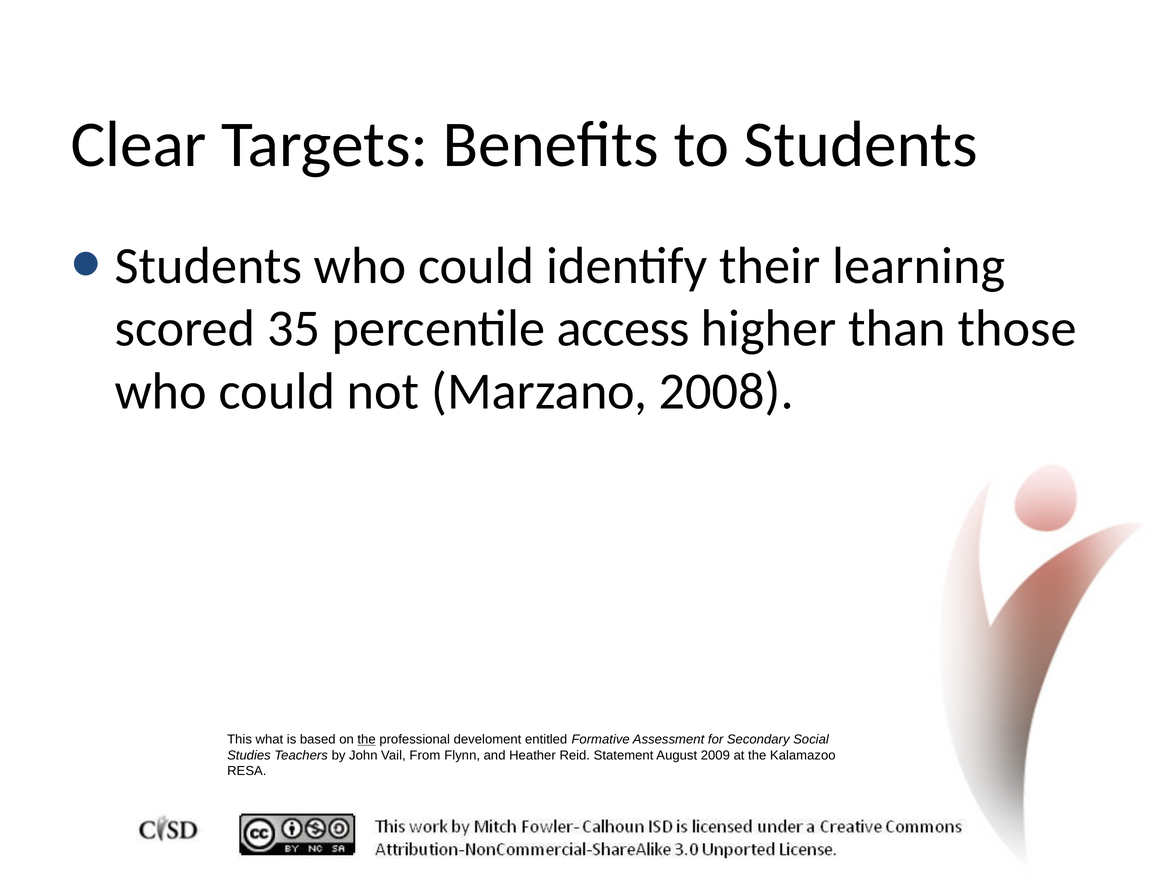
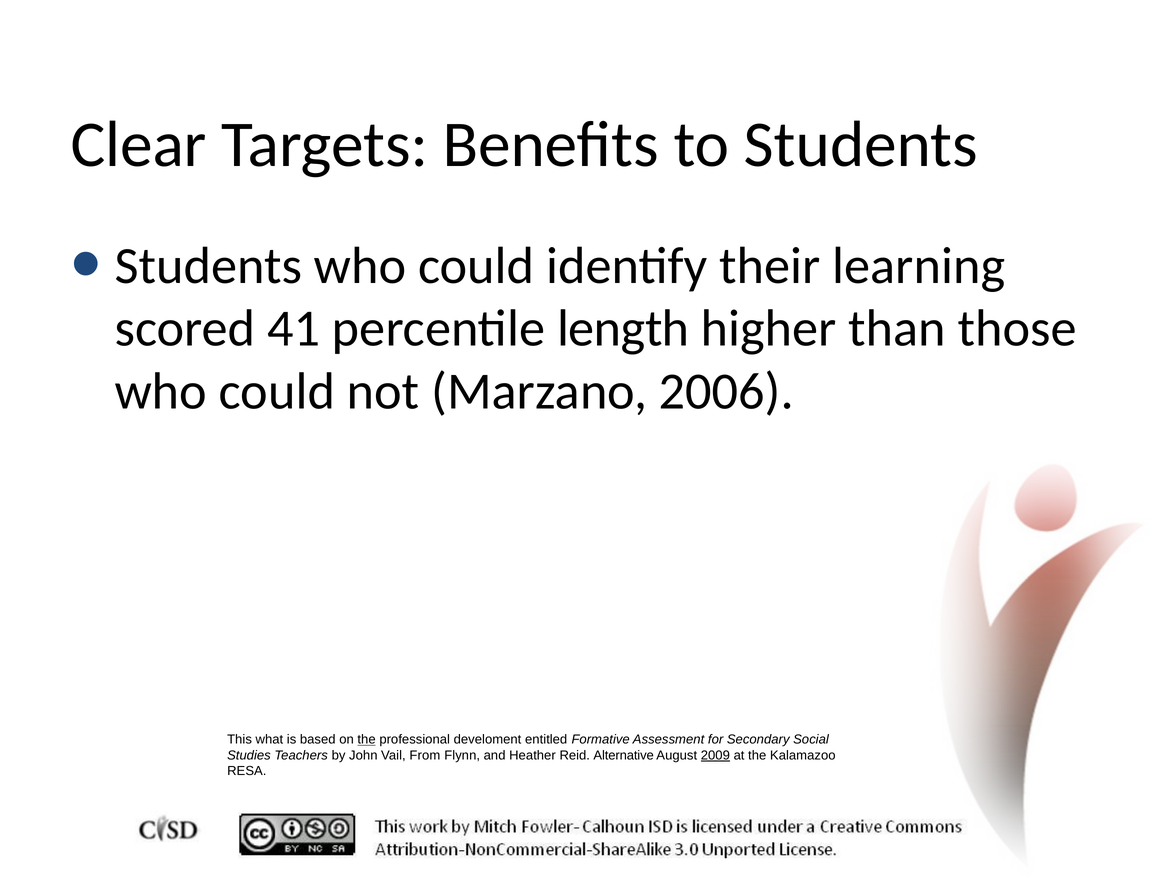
35: 35 -> 41 (294, 329)
access: access -> length (623, 329)
2008: 2008 -> 2006 (726, 391)
Statement: Statement -> Alternative (624, 755)
2009 underline: none -> present (715, 755)
